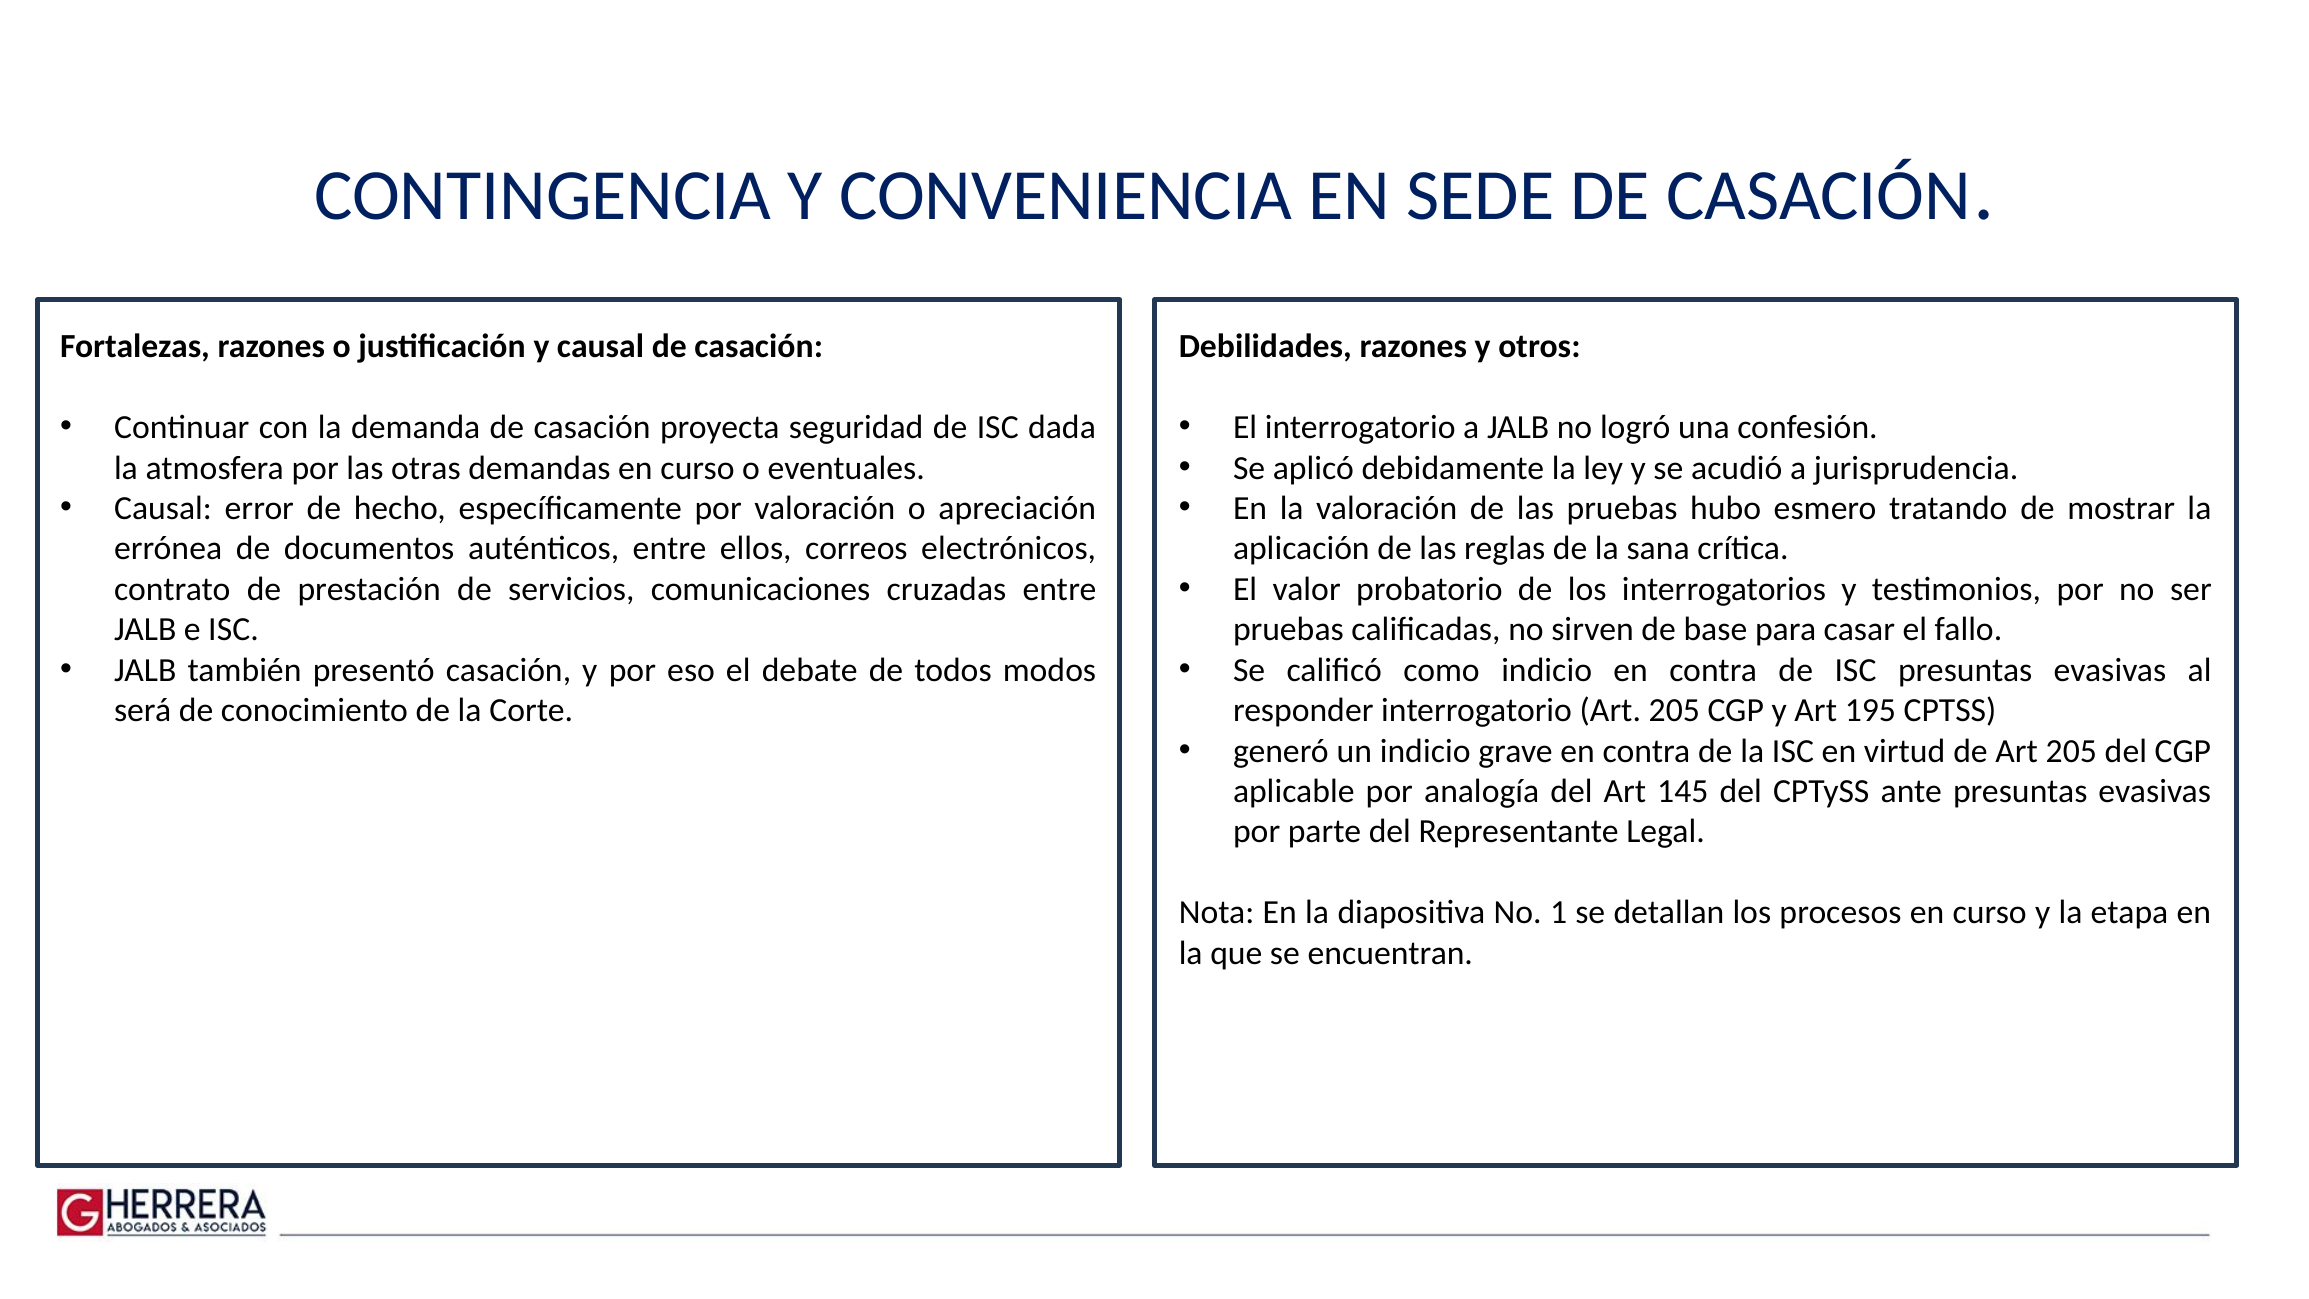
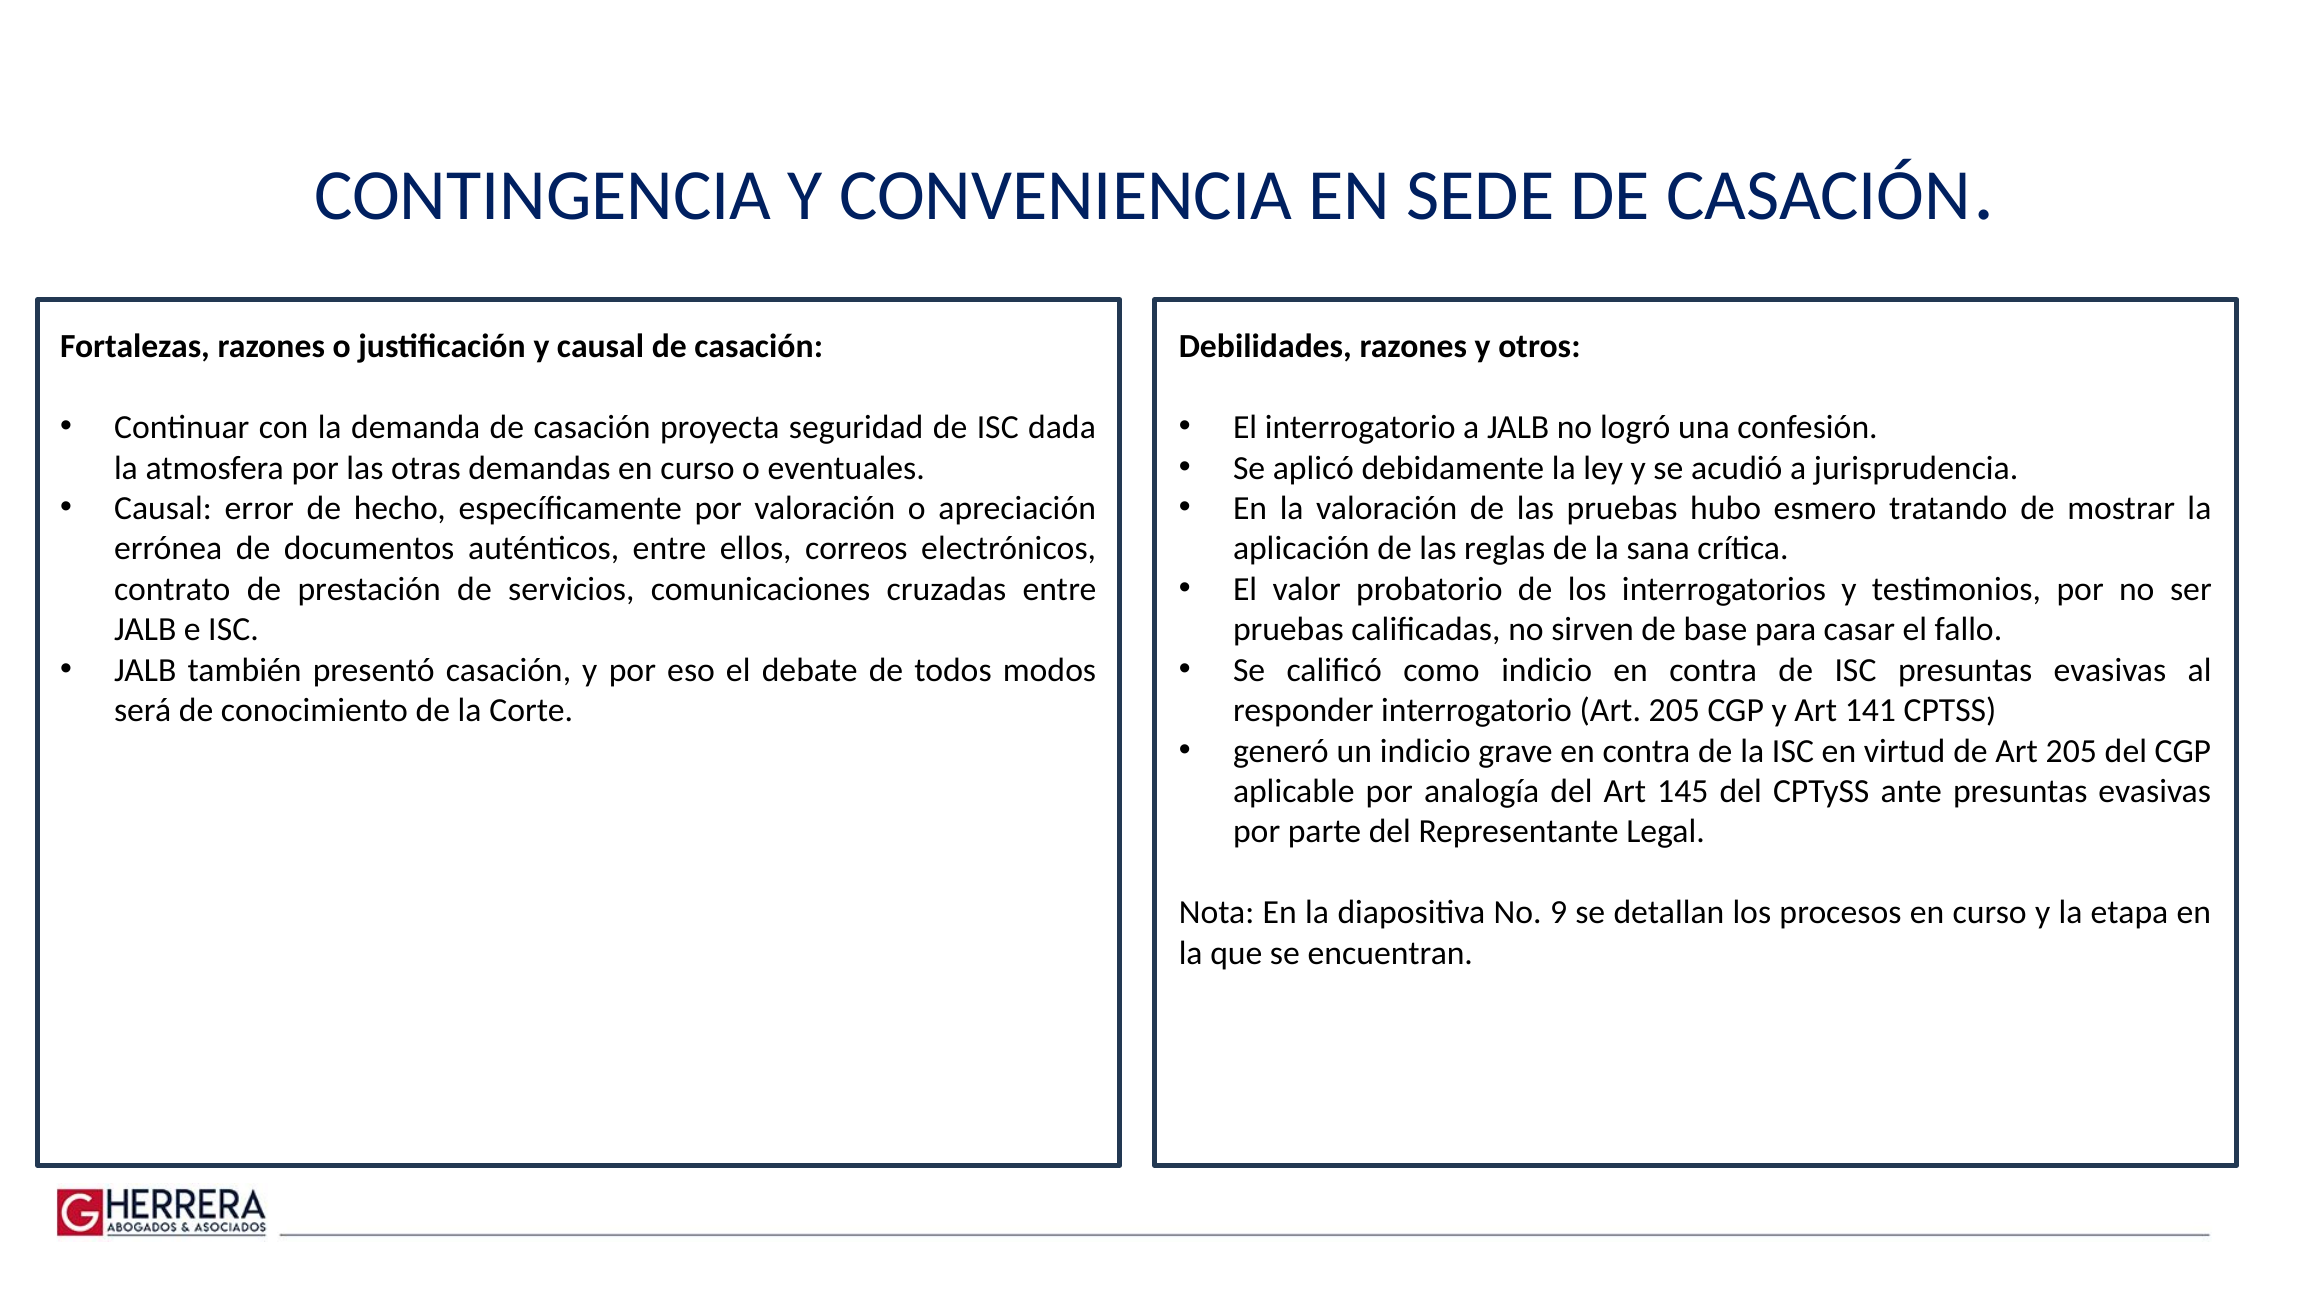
195: 195 -> 141 (1870, 710)
1: 1 -> 9 (1559, 913)
